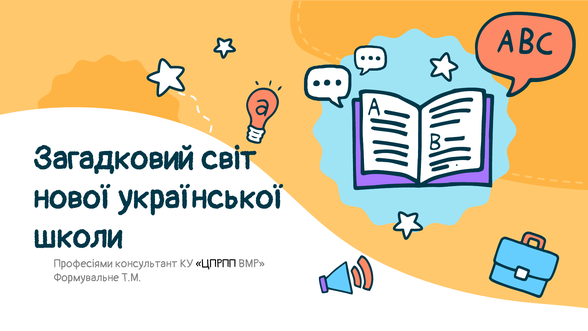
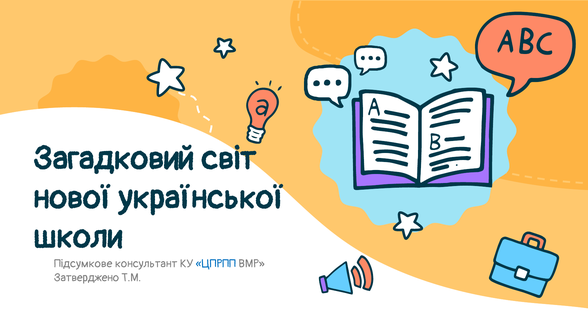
Професіями: Професіями -> Підсумкове (83, 264)
ЦПРПП colour: black -> blue (216, 264)
Формувальне: Формувальне -> Затверджено (86, 277)
